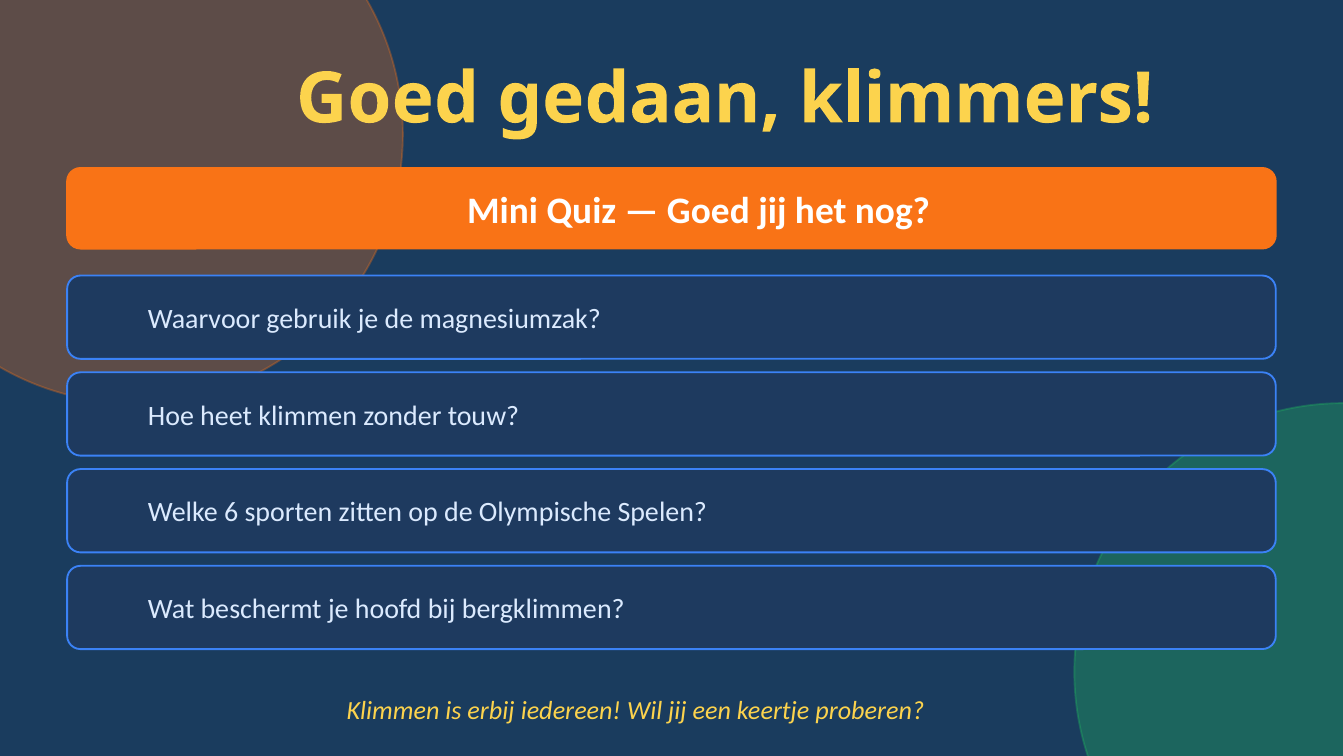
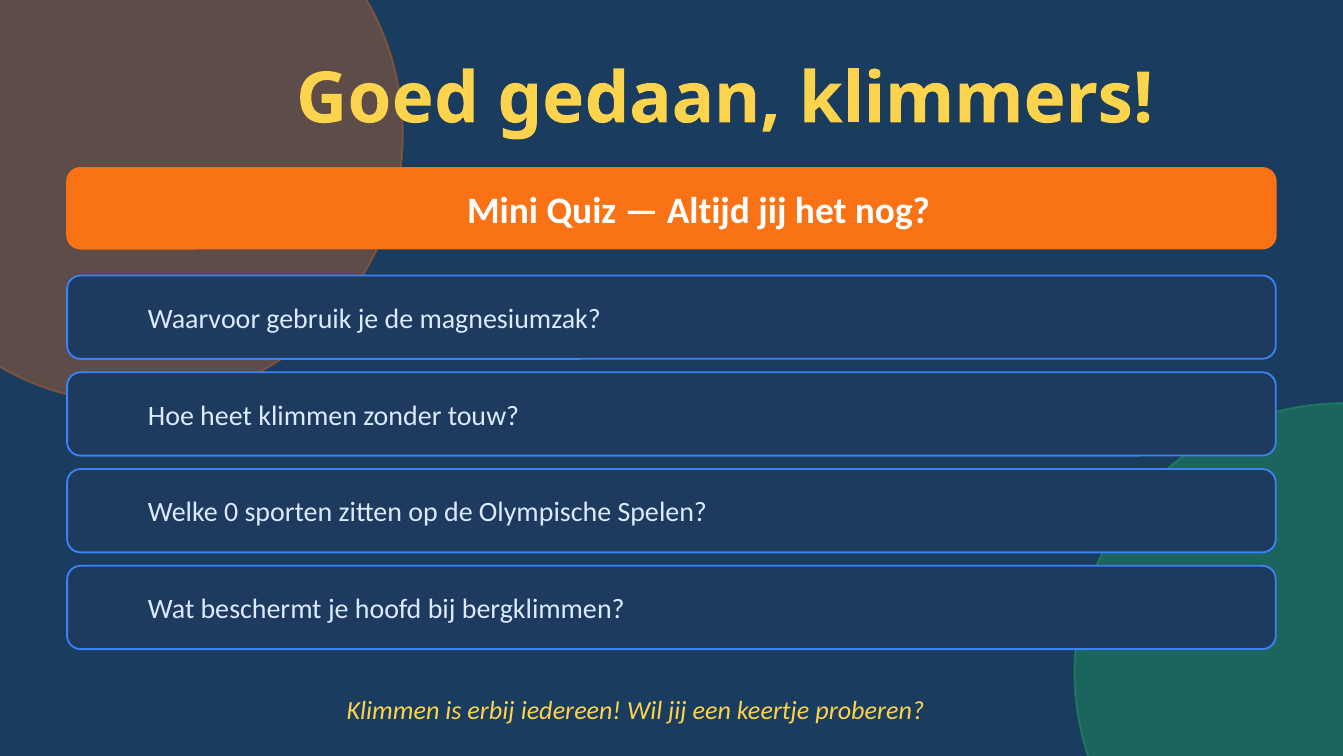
Goed: Goed -> Altijd (708, 211)
6: 6 -> 0 (231, 512)
